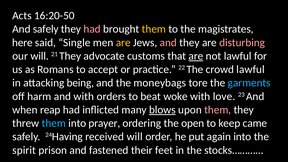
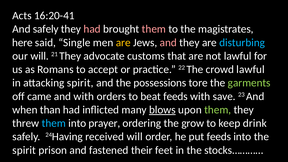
16:20-50: 16:20-50 -> 16:20-41 (54, 16)
them colour: yellow -> pink (154, 29)
disturbing colour: pink -> light blue (242, 43)
are underline: present -> none (196, 56)
attacking being: being -> spirit (80, 83)
moneybags: moneybags -> possessions (160, 83)
garments colour: light blue -> light green (249, 83)
harm: harm -> came (39, 96)
beat woke: woke -> feeds (176, 96)
love: love -> save (224, 96)
reap: reap -> than (50, 110)
them colour: pink -> light green (218, 110)
open: open -> grow (193, 123)
came: came -> drink (255, 123)
put again: again -> feeds (219, 137)
